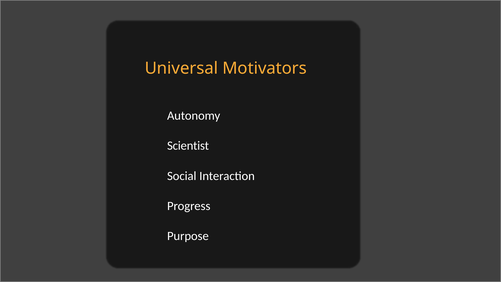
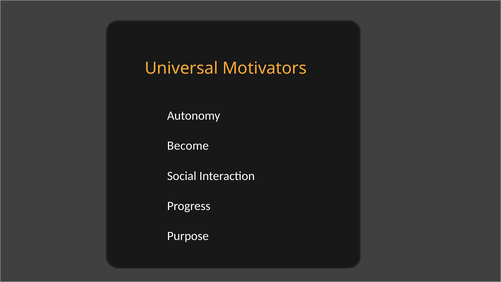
Scientist: Scientist -> Become (188, 146)
